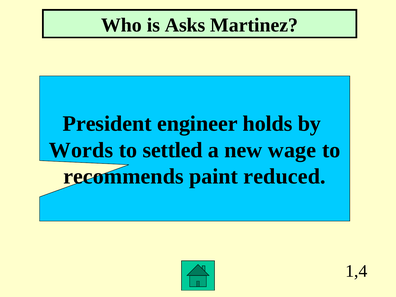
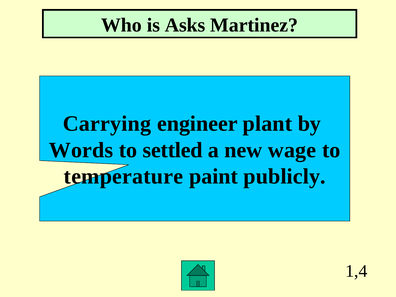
President: President -> Carrying (107, 124)
holds: holds -> plant (267, 124)
recommends: recommends -> temperature (123, 176)
reduced: reduced -> publicly (285, 176)
